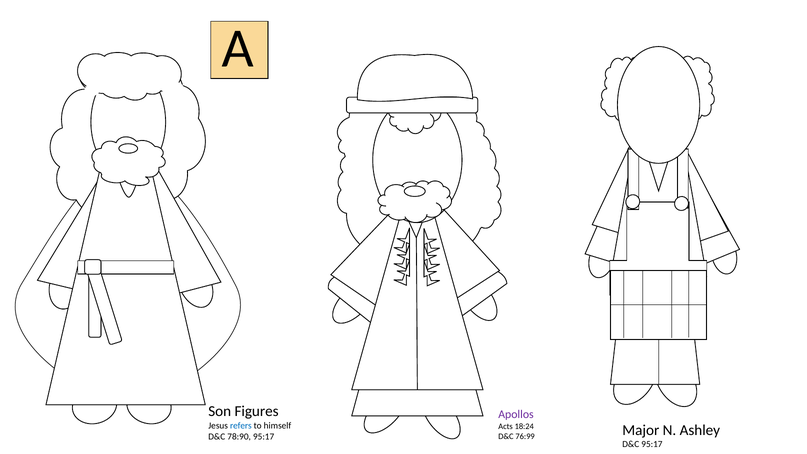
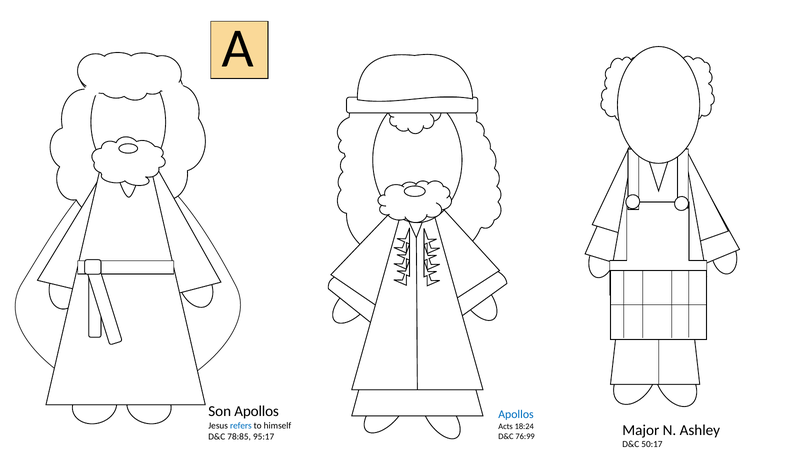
Son Figures: Figures -> Apollos (257, 411)
Apollos colour: purple -> blue (516, 414)
78:90: 78:90 -> 78:85 (239, 437)
D&C 95:17: 95:17 -> 50:17 (652, 444)
